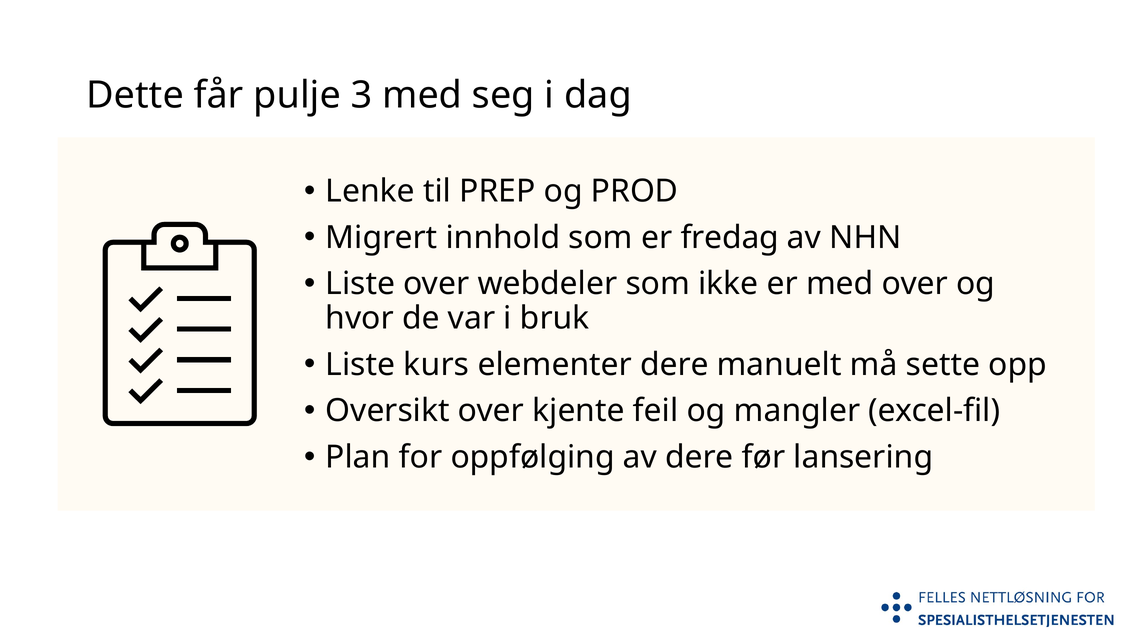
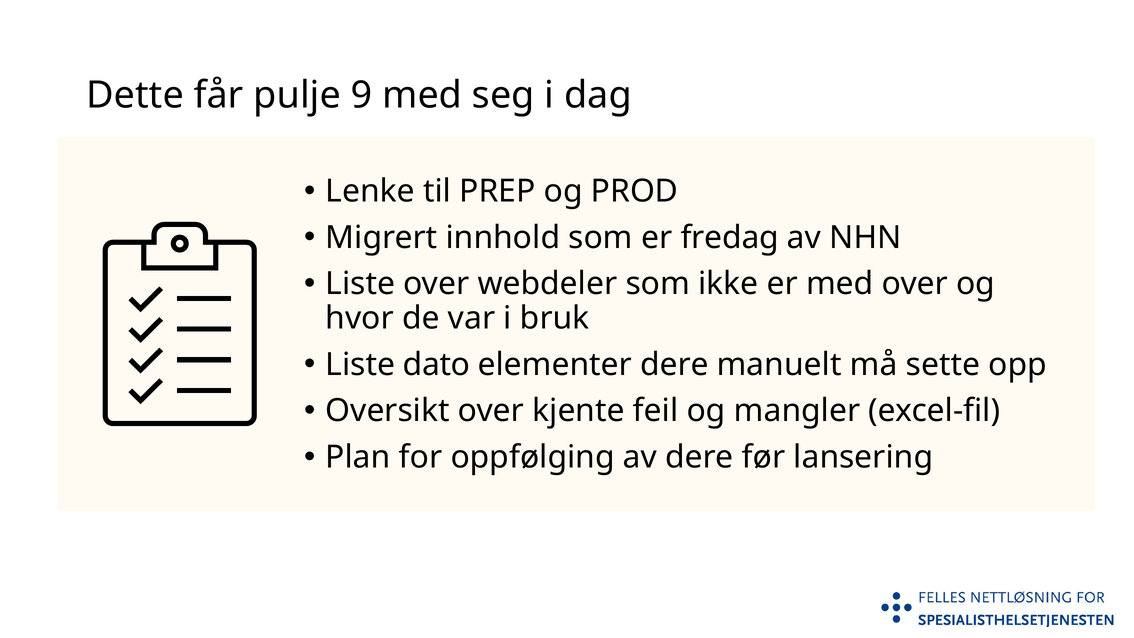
3: 3 -> 9 (361, 95)
kurs: kurs -> dato (437, 365)
